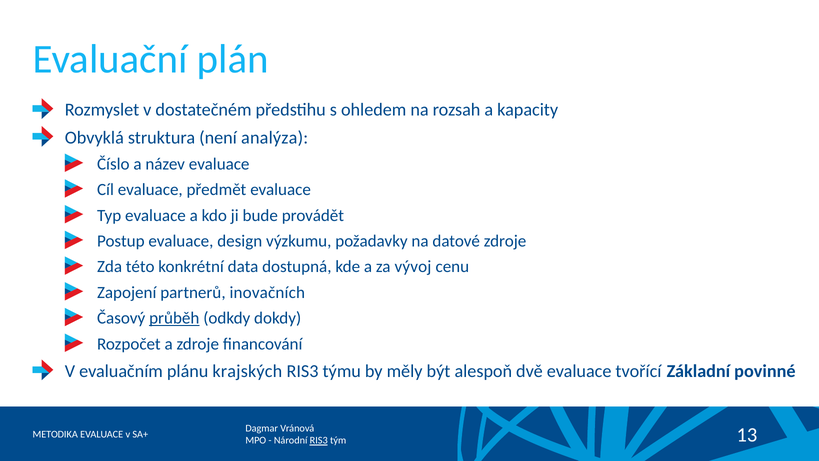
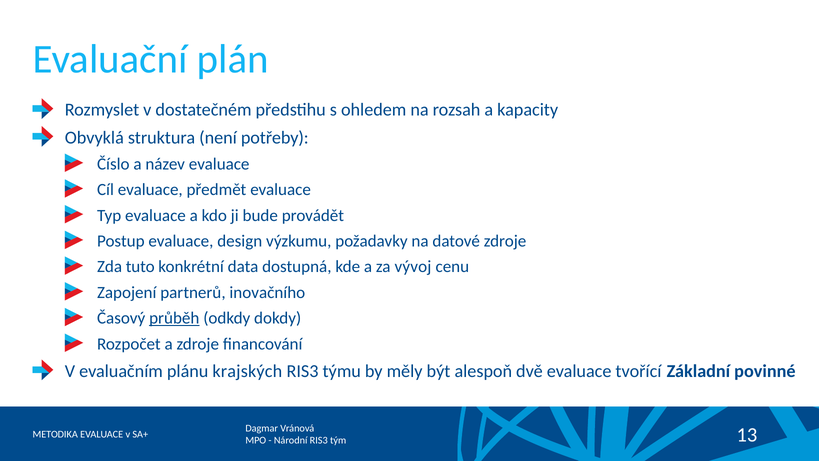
analýza: analýza -> potřeby (275, 138)
této: této -> tuto (140, 267)
inovačních: inovačních -> inovačního (267, 292)
RIS3 underline: present -> none (319, 440)
